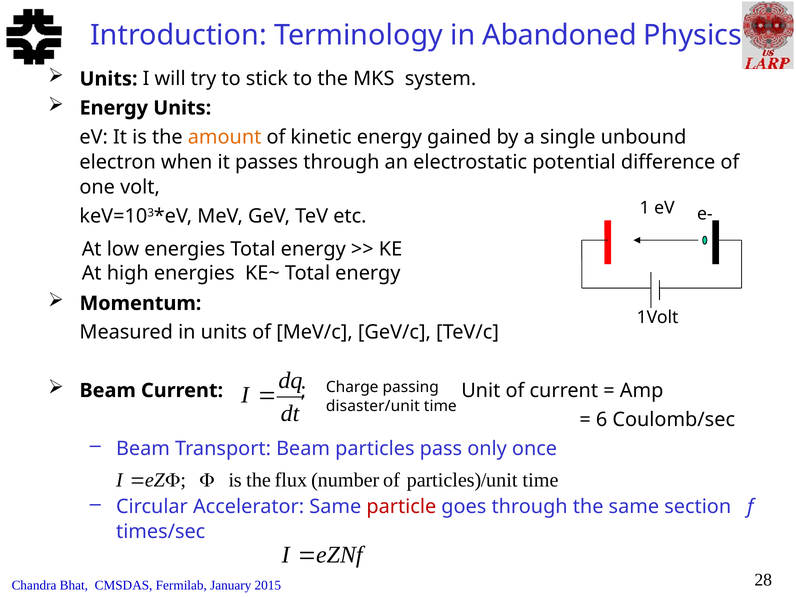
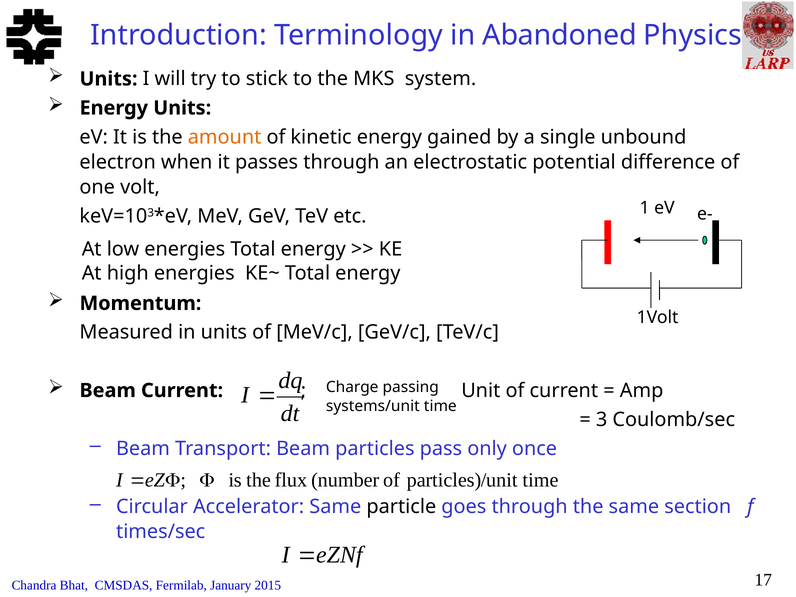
disaster/unit: disaster/unit -> systems/unit (373, 406)
6: 6 -> 3 (602, 420)
particle colour: red -> black (401, 507)
28: 28 -> 17 (763, 580)
